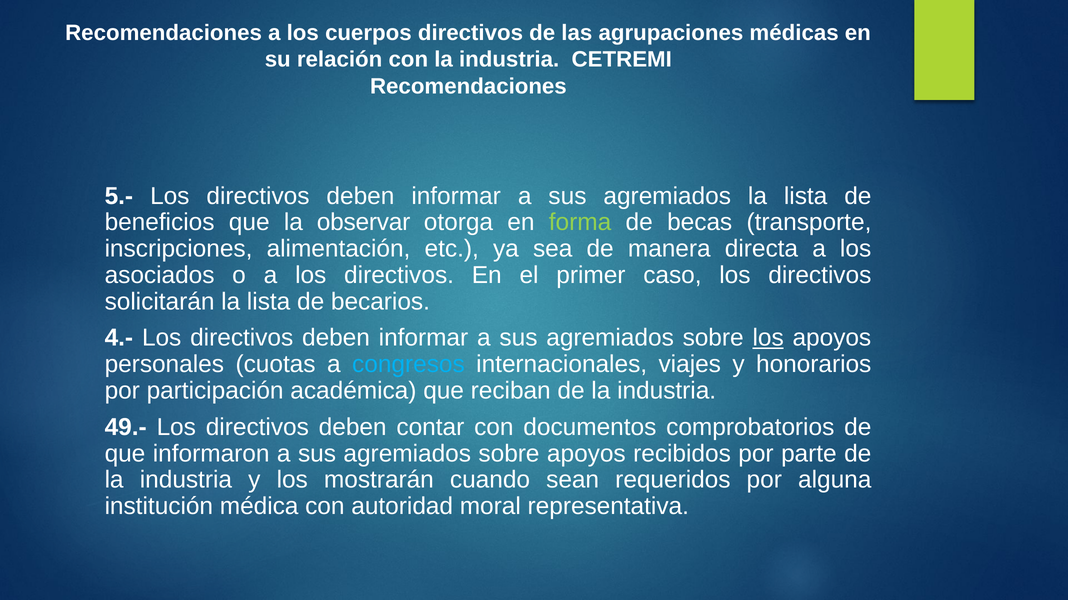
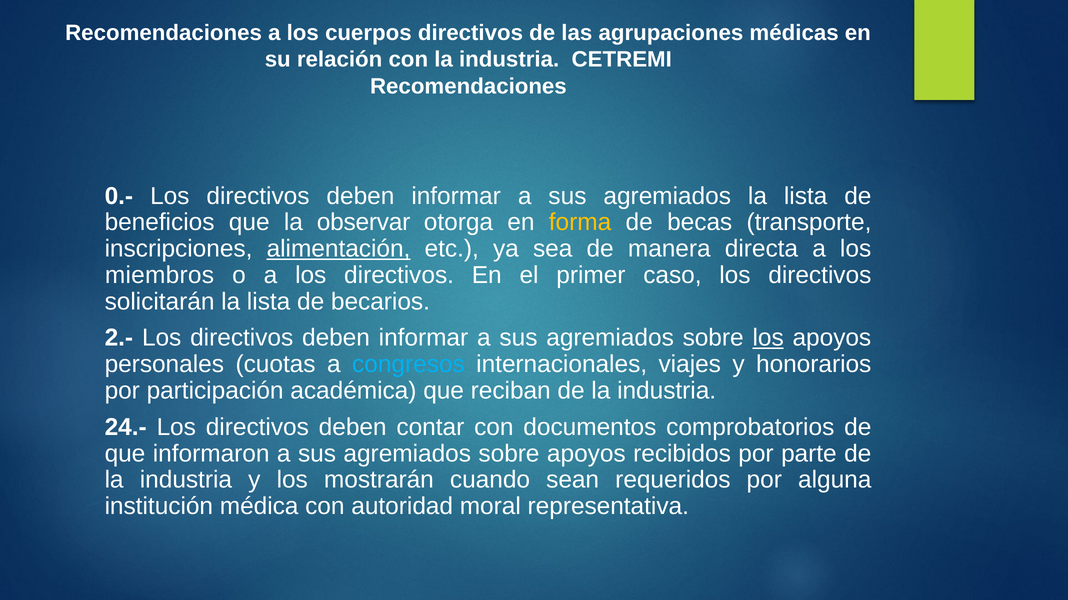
5.-: 5.- -> 0.- (119, 196)
forma colour: light green -> yellow (580, 223)
alimentación underline: none -> present (339, 249)
asociados: asociados -> miembros (159, 275)
4.-: 4.- -> 2.- (119, 338)
49.-: 49.- -> 24.- (126, 428)
